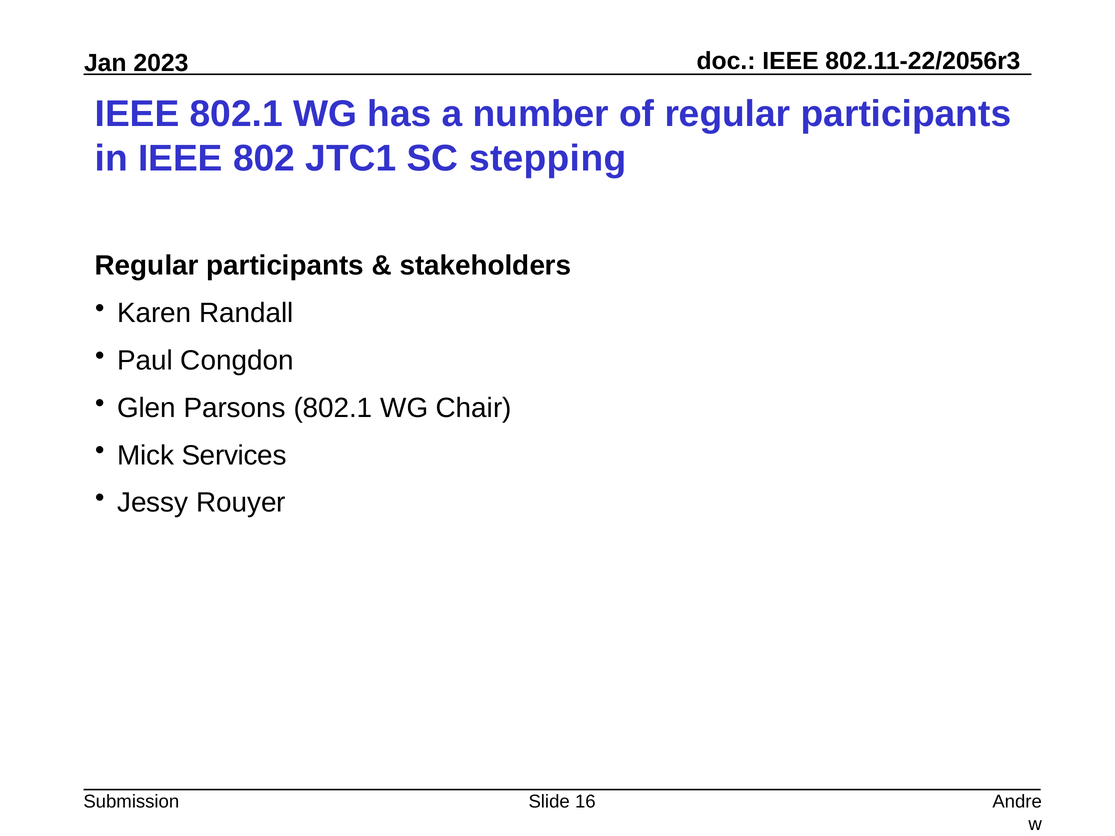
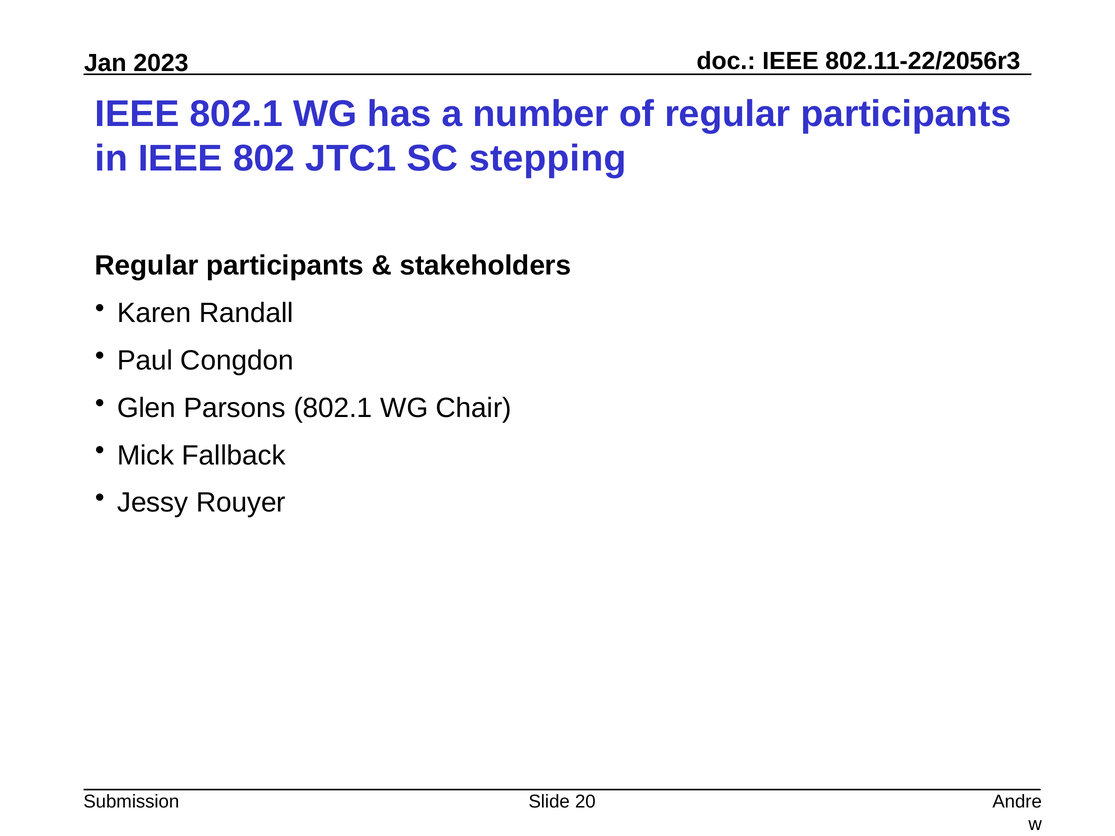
Services: Services -> Fallback (234, 456)
16: 16 -> 20 (585, 802)
